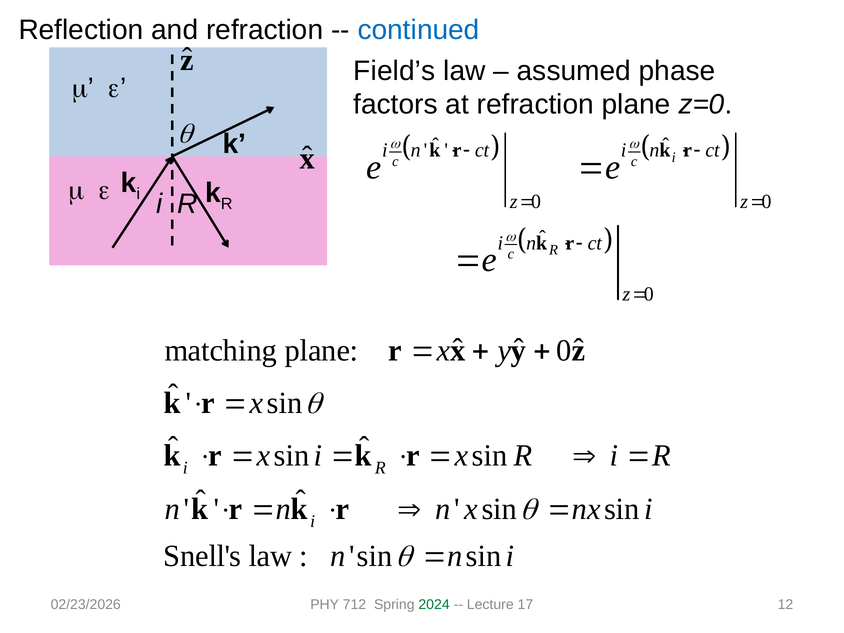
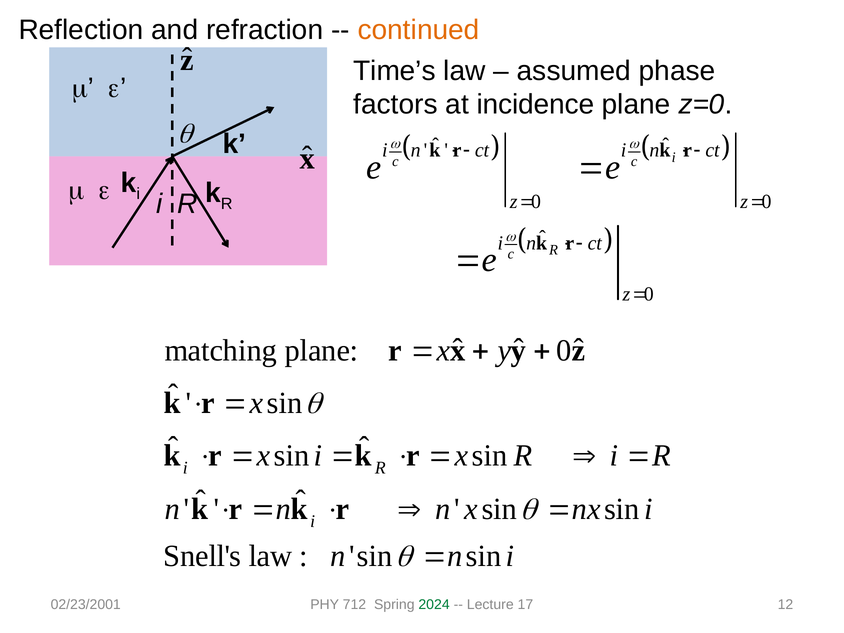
continued colour: blue -> orange (419, 30)
Field’s: Field’s -> Time’s (394, 71)
at refraction: refraction -> incidence (535, 105)
02/23/2026: 02/23/2026 -> 02/23/2001 (86, 605)
